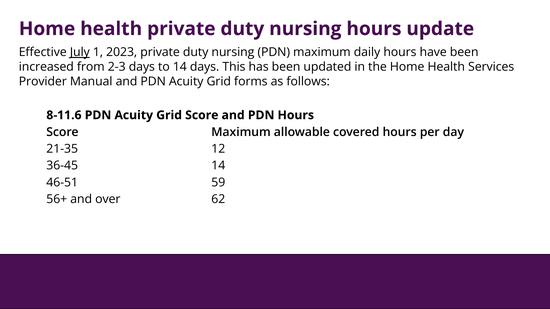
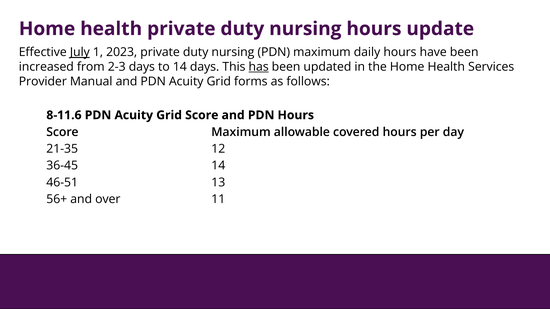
has underline: none -> present (259, 67)
59: 59 -> 13 (218, 183)
62: 62 -> 11 (218, 200)
